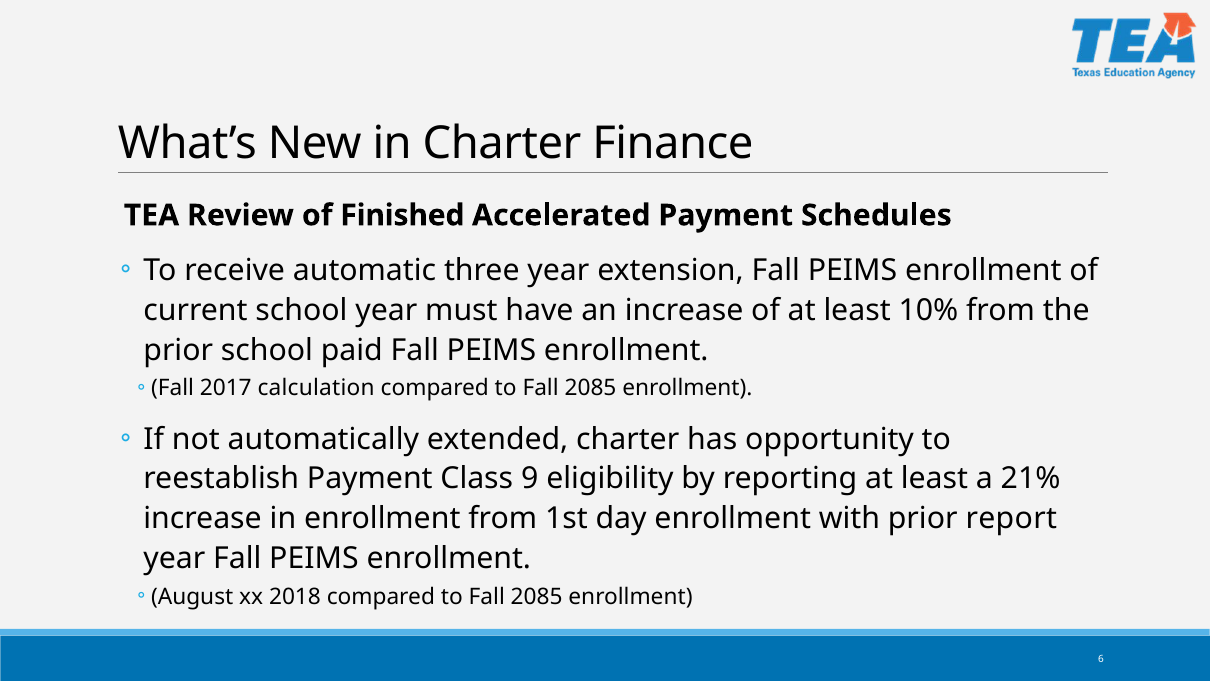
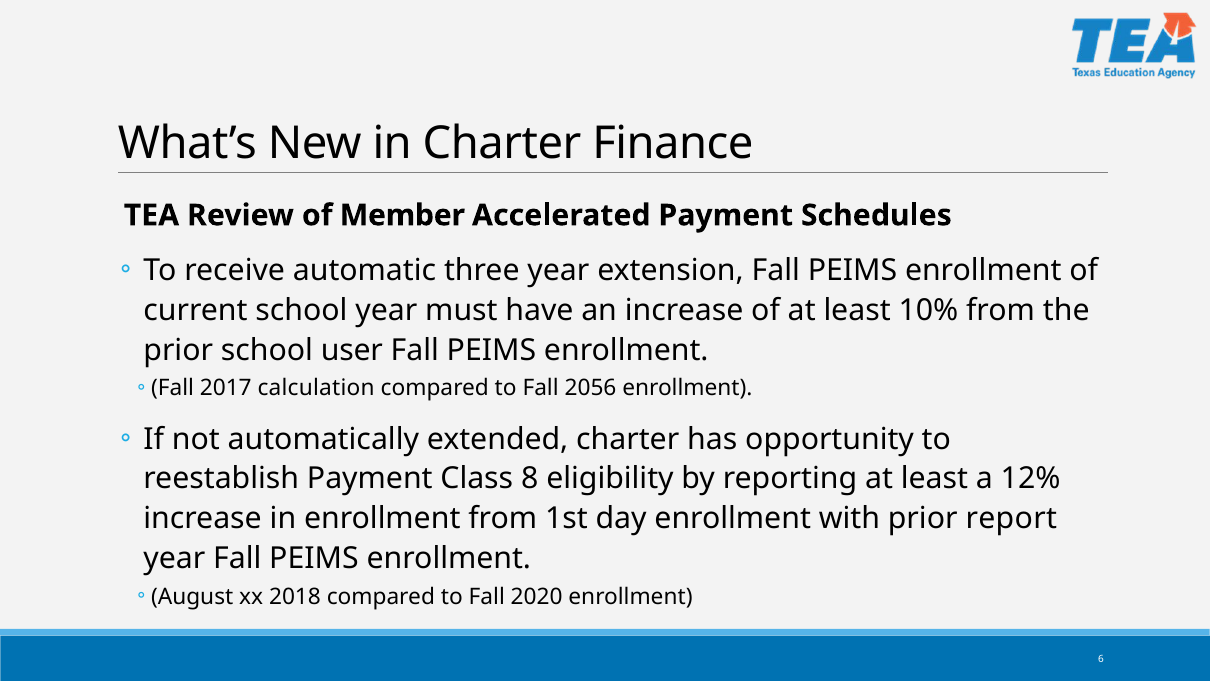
Finished: Finished -> Member (402, 215)
paid: paid -> user (352, 350)
2085: 2085 -> 2056 (591, 388)
9: 9 -> 8 (530, 479)
21%: 21% -> 12% (1031, 479)
2085: 2085 -> 2020 (537, 596)
